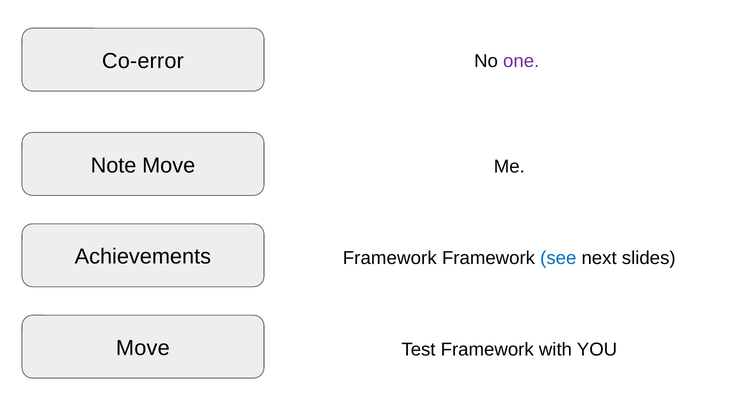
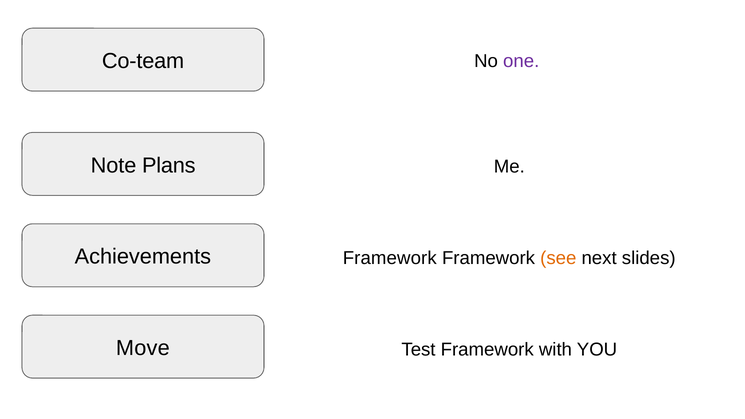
Co-error: Co-error -> Co-team (143, 61)
Note Move: Move -> Plans (169, 165)
see colour: blue -> orange (558, 258)
